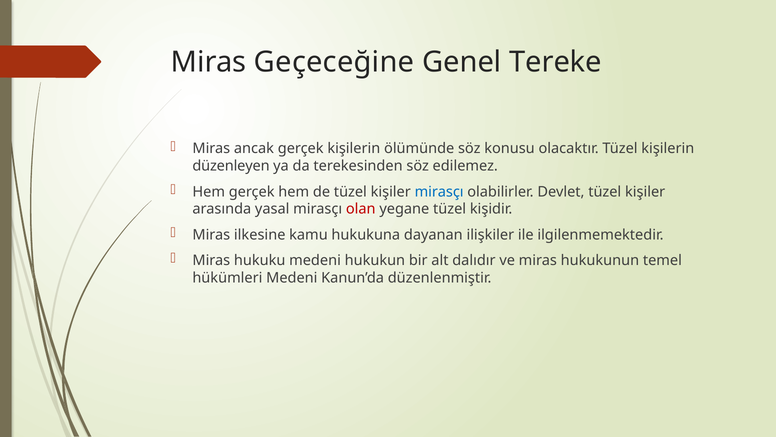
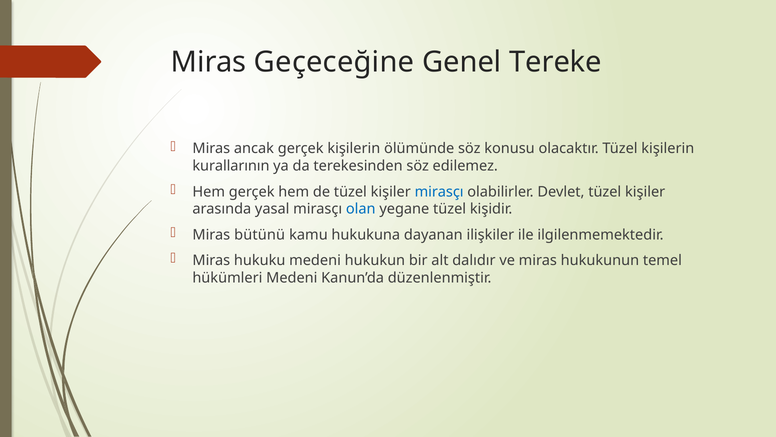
düzenleyen: düzenleyen -> kurallarının (231, 166)
olan colour: red -> blue (361, 209)
ilkesine: ilkesine -> bütünü (260, 234)
